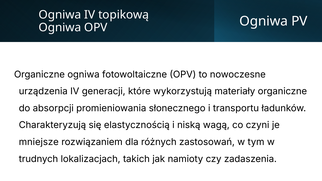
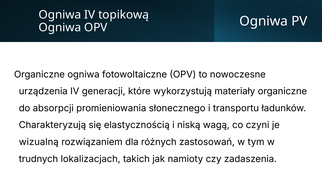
mniejsze: mniejsze -> wizualną (39, 142)
